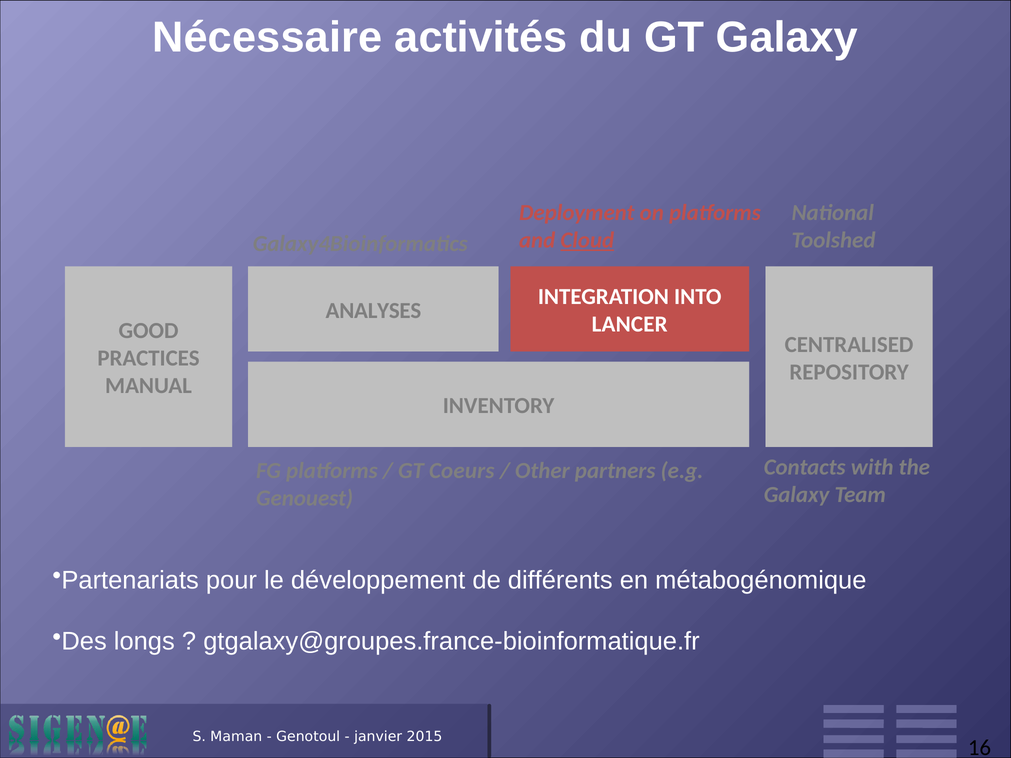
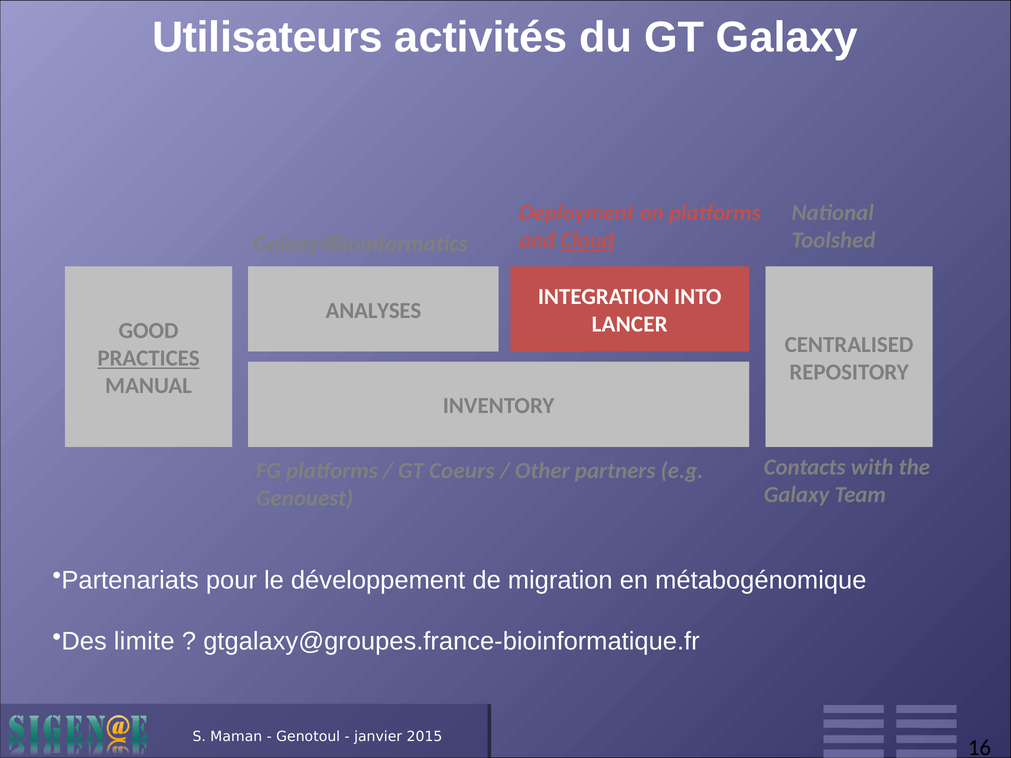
Nécessaire: Nécessaire -> Utilisateurs (268, 38)
PRACTICES underline: none -> present (149, 358)
différents: différents -> migration (560, 580)
longs: longs -> limite (144, 641)
